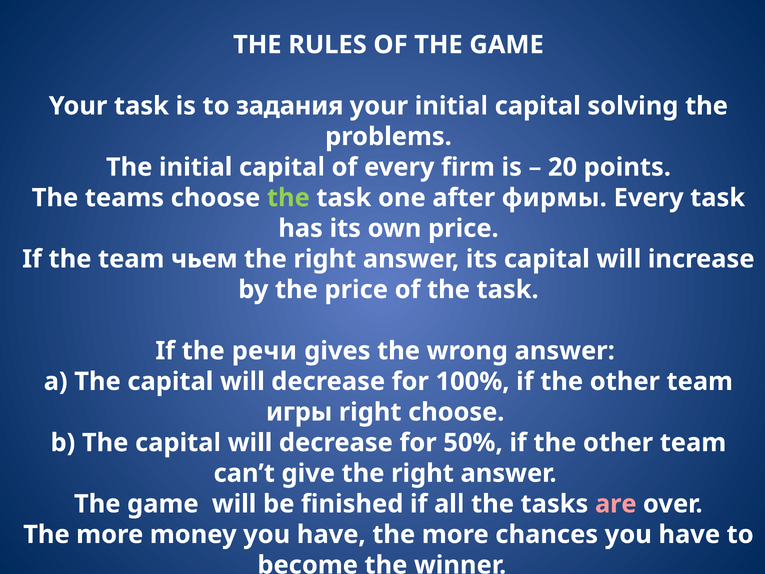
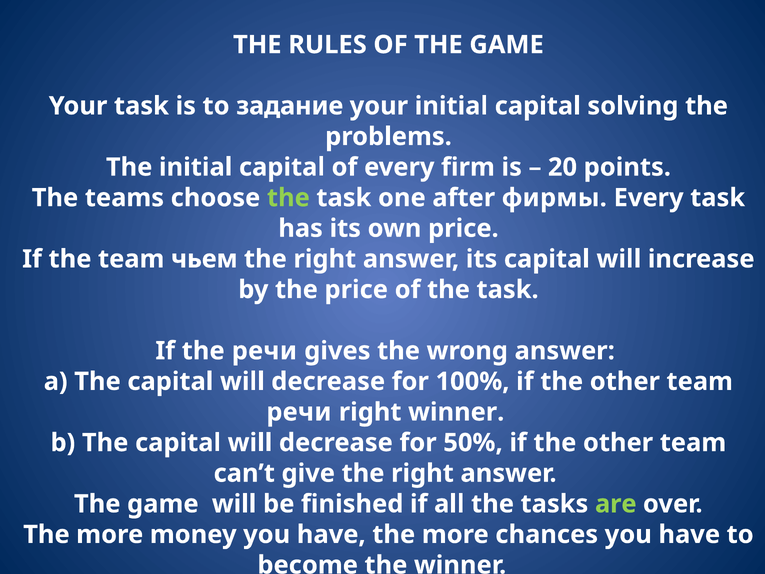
задания: задания -> задание (290, 106)
игры: игры -> речи (299, 412)
right choose: choose -> winner (456, 412)
are colour: pink -> light green (616, 504)
